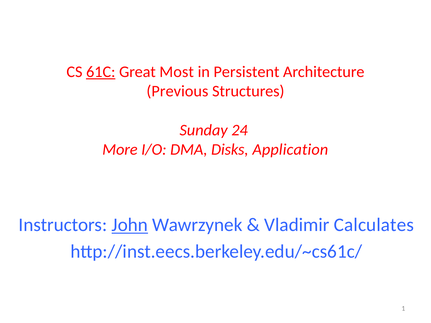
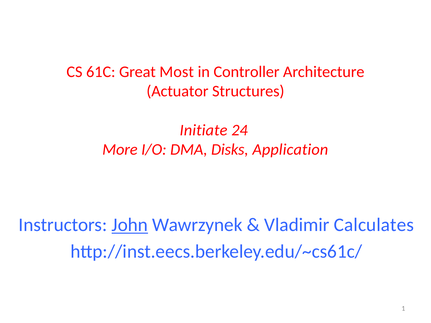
61C underline: present -> none (101, 72)
Persistent: Persistent -> Controller (246, 72)
Previous: Previous -> Actuator (177, 91)
Sunday: Sunday -> Initiate (204, 130)
